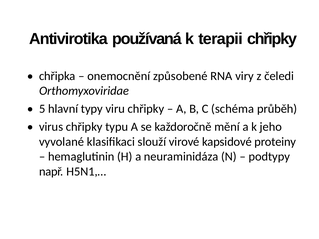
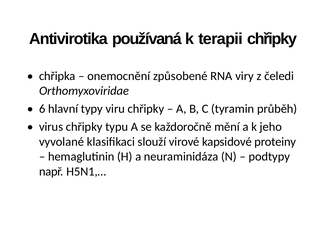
5: 5 -> 6 (42, 109)
schéma: schéma -> tyramin (233, 109)
